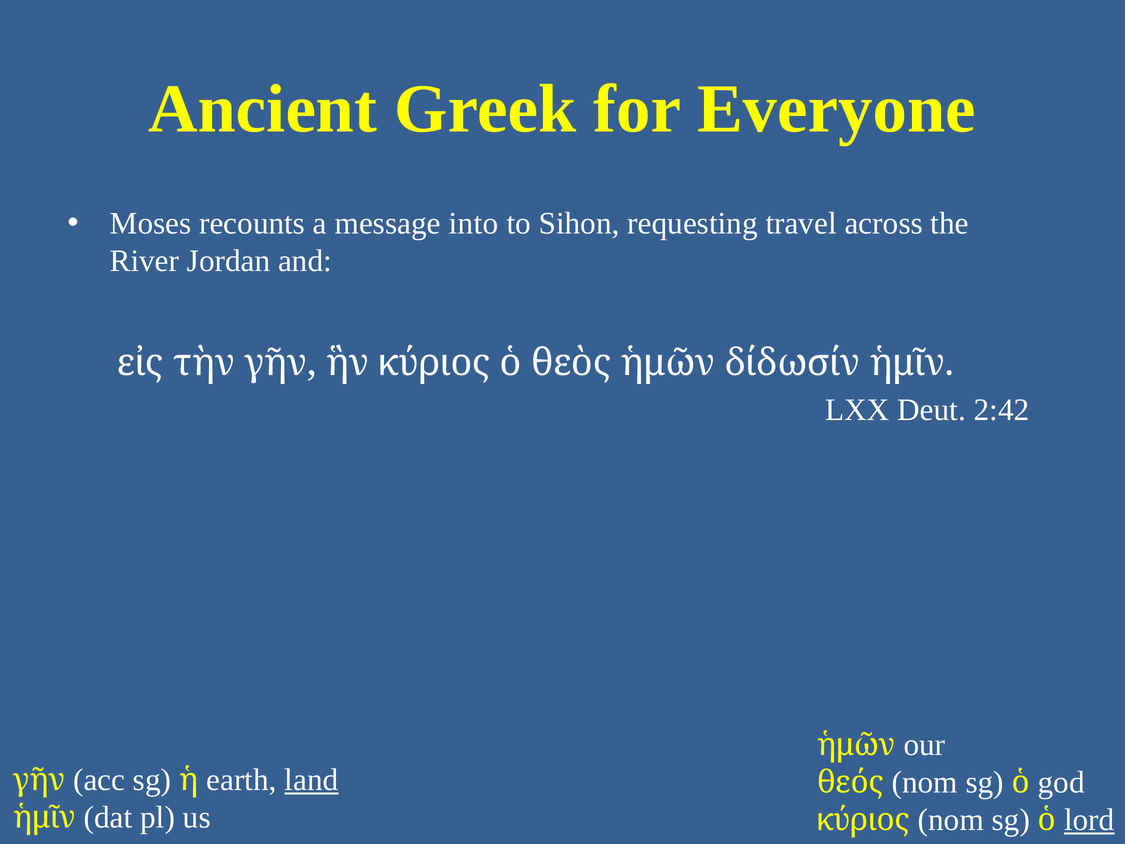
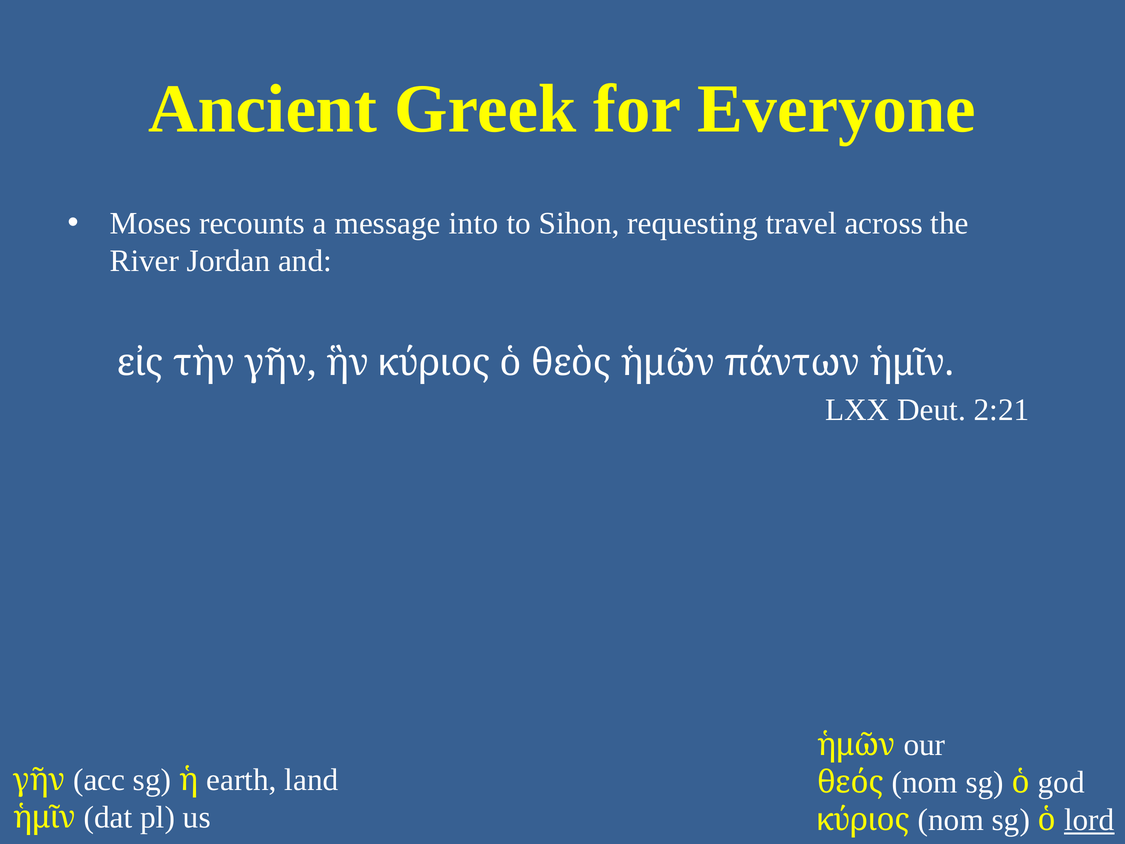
δίδωσίν: δίδωσίν -> πάντων (792, 363)
2:42: 2:42 -> 2:21 (1002, 410)
land underline: present -> none (311, 780)
